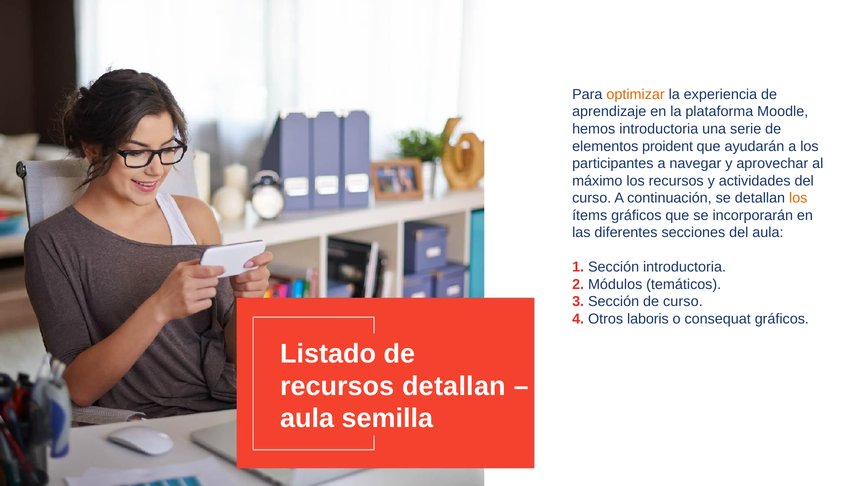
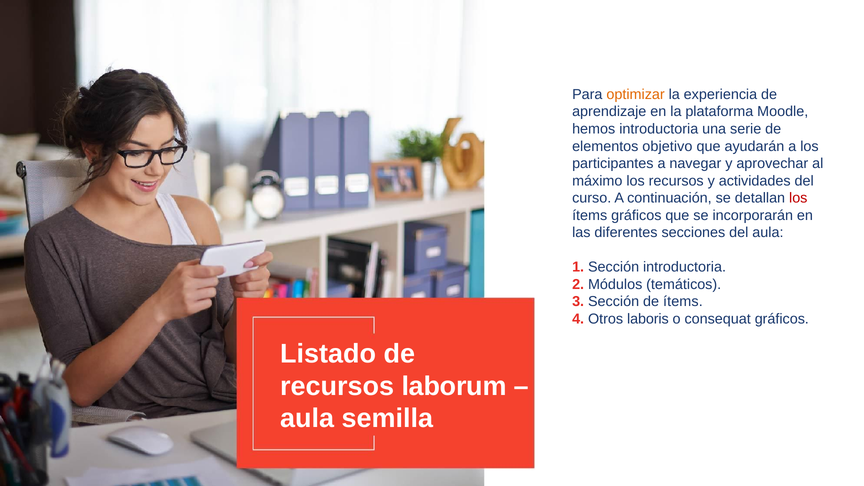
proident: proident -> objetivo (667, 146)
los colour: orange -> red (798, 198)
de curso: curso -> ítems (683, 302)
recursos detallan: detallan -> laborum (454, 386)
